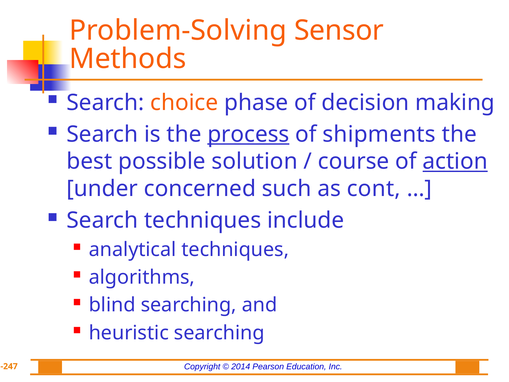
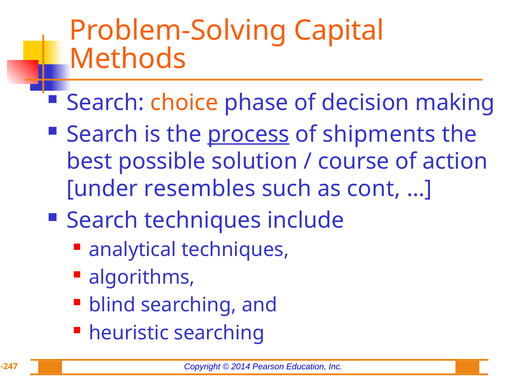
Sensor: Sensor -> Capital (339, 31)
action underline: present -> none (455, 161)
concerned: concerned -> resembles (200, 189)
